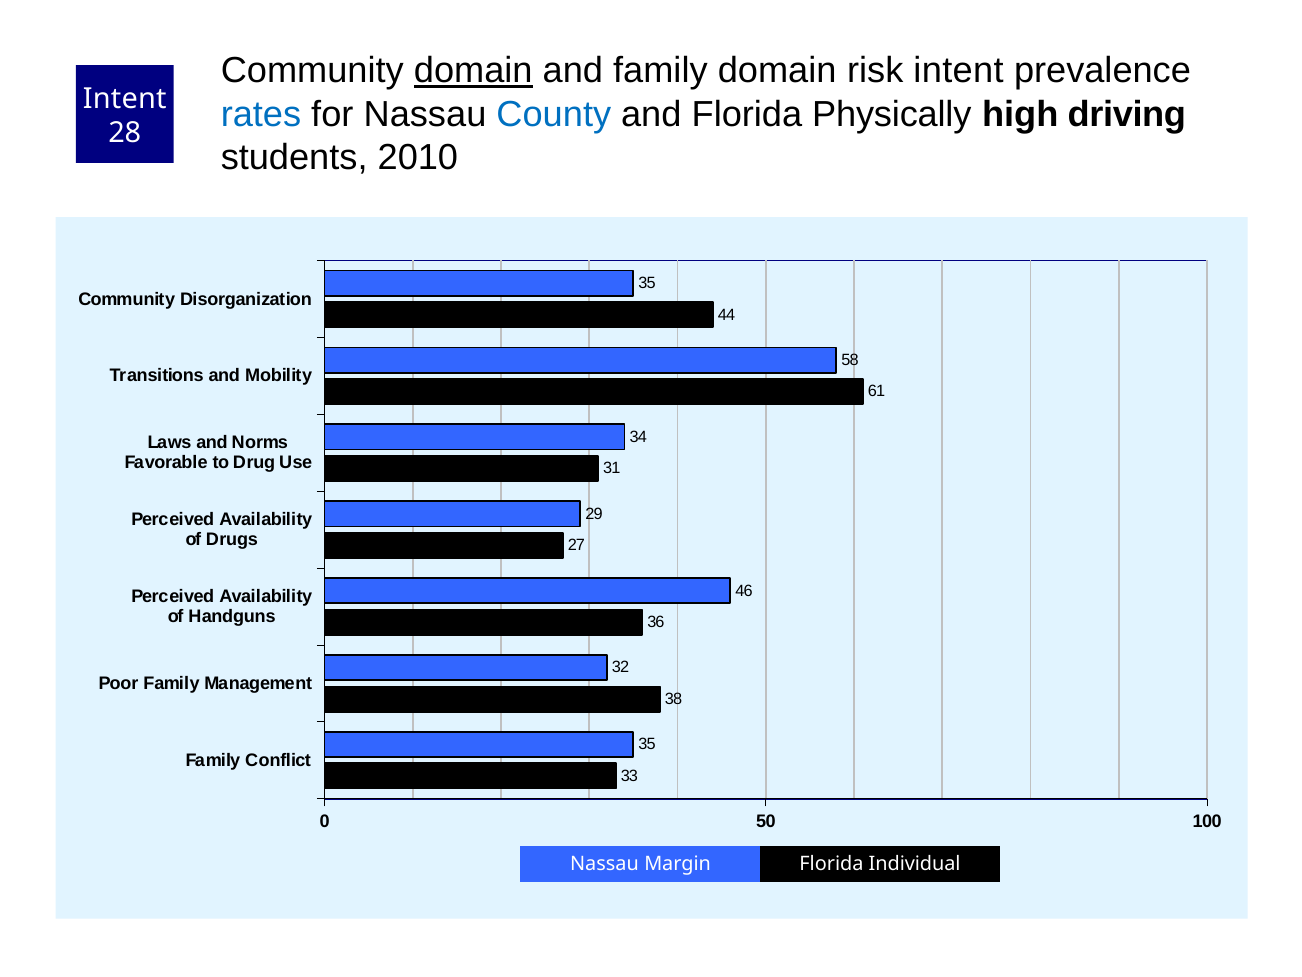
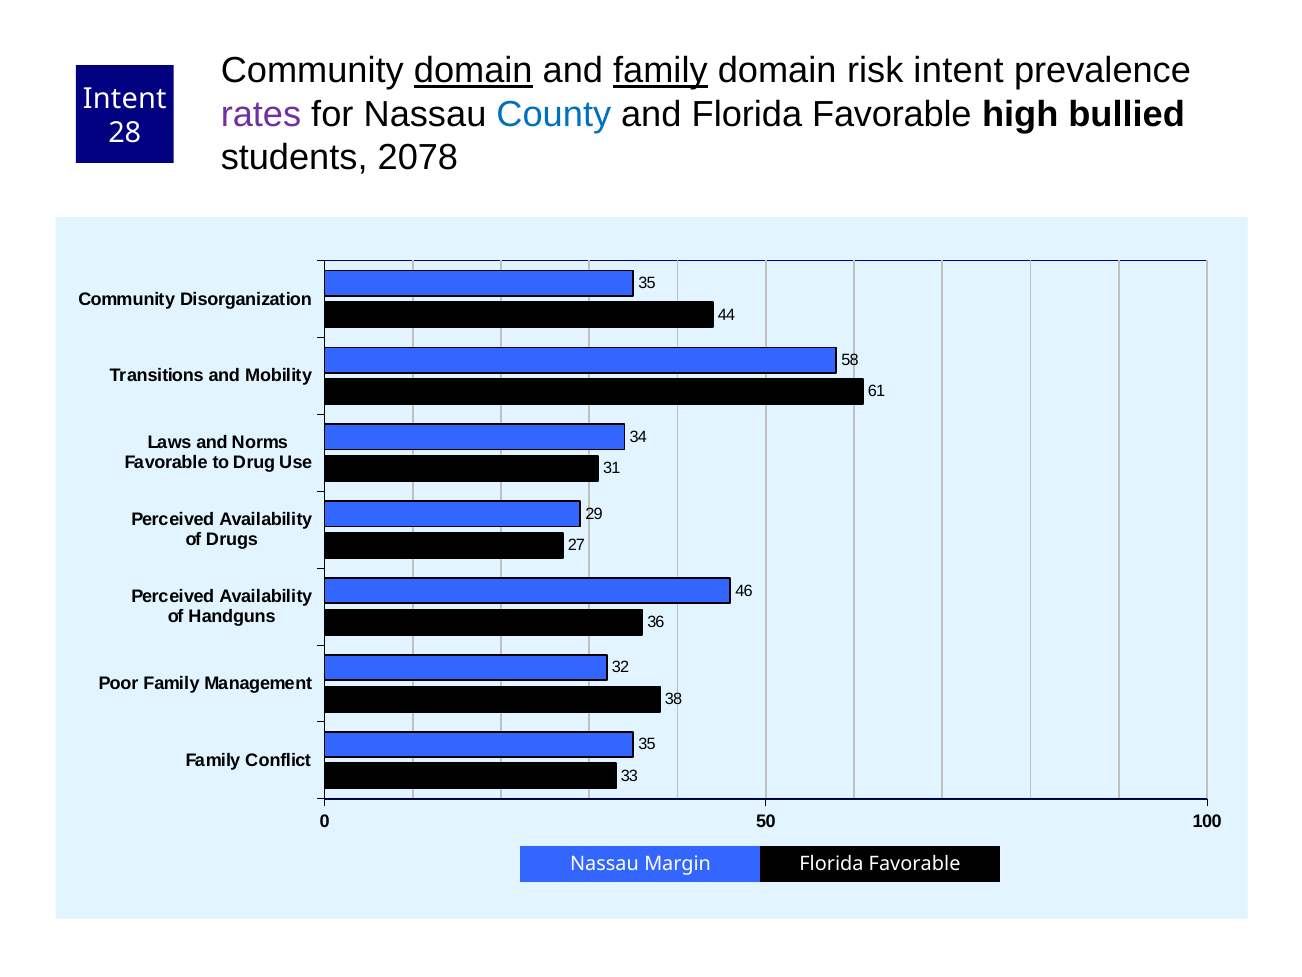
family underline: none -> present (660, 71)
rates colour: blue -> purple (261, 114)
and Florida Physically: Physically -> Favorable (892, 114)
driving: driving -> bullied (1127, 114)
2010: 2010 -> 2078 (418, 158)
Individual: Individual -> Favorable (915, 863)
